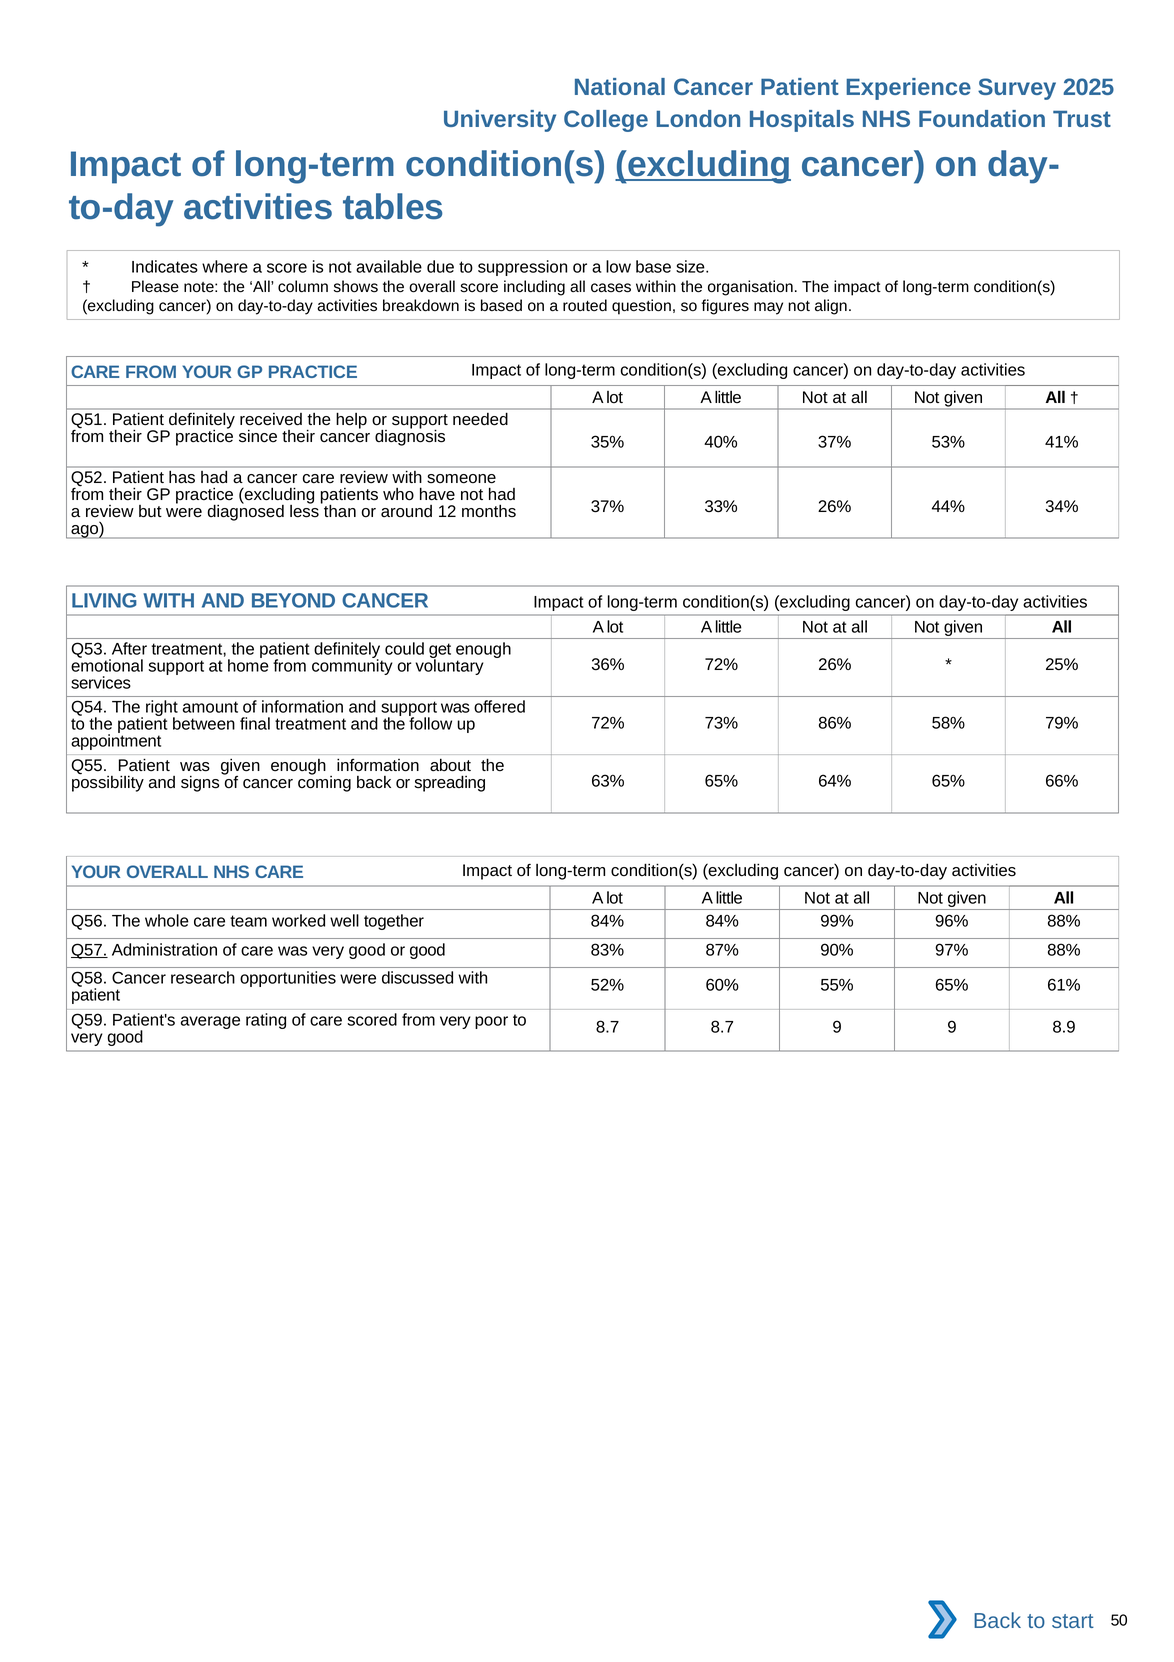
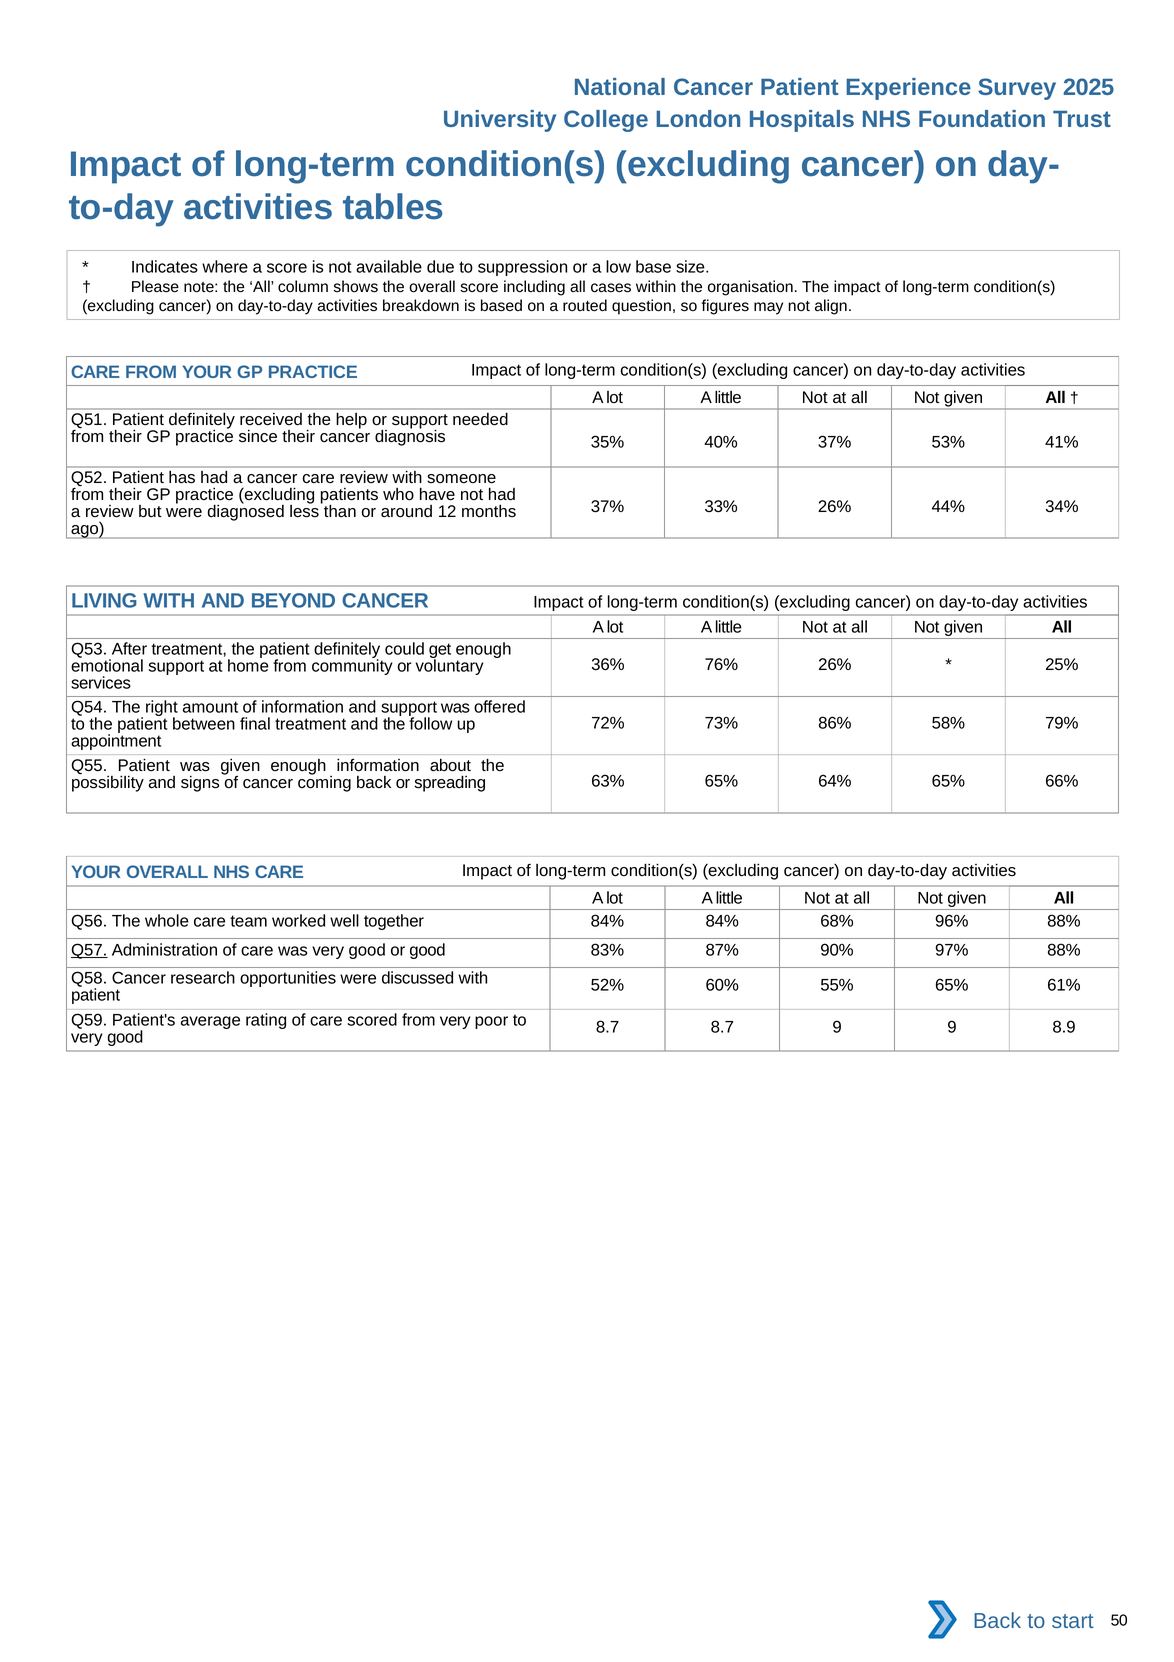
excluding underline: present -> none (703, 165)
36% 72%: 72% -> 76% (721, 665)
99%: 99% -> 68% (837, 921)
